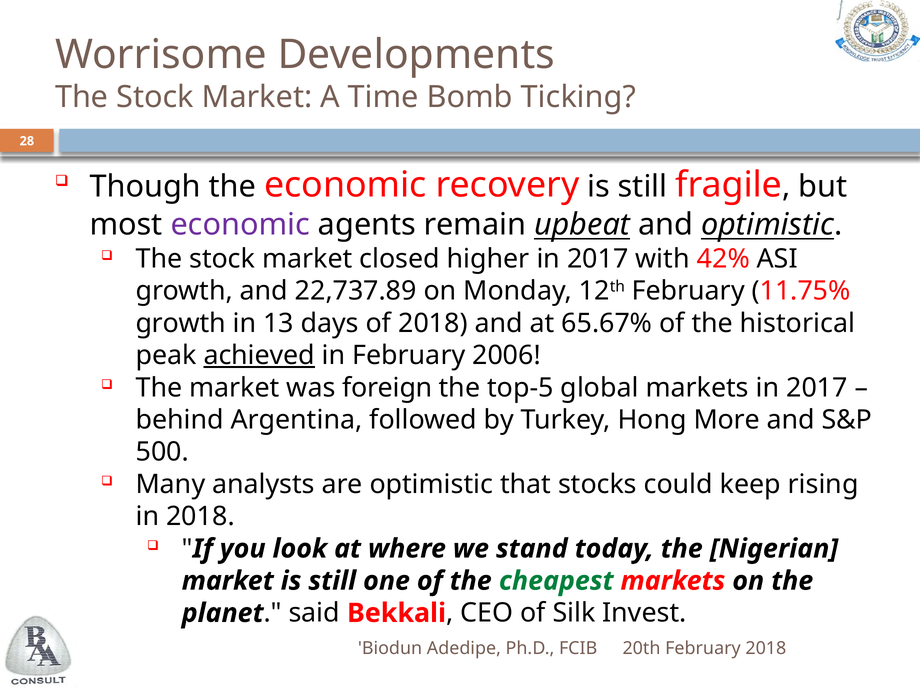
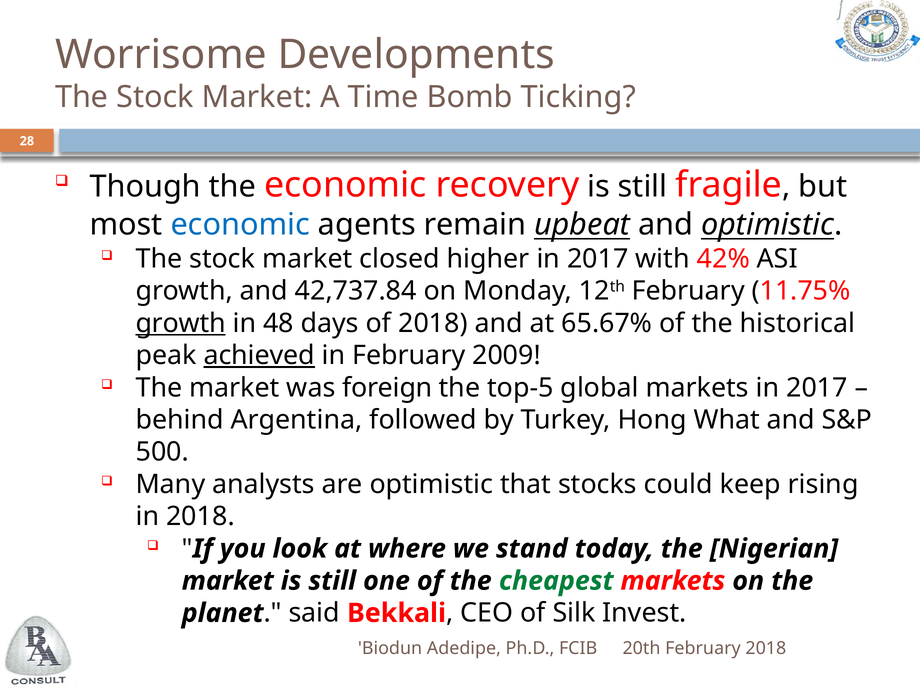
economic colour: purple -> blue (240, 225)
22,737.89: 22,737.89 -> 42,737.84 (356, 291)
growth underline: none -> present (181, 323)
13: 13 -> 48 (278, 323)
2006: 2006 -> 2009 (507, 355)
More: More -> What (727, 420)
